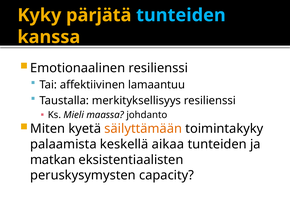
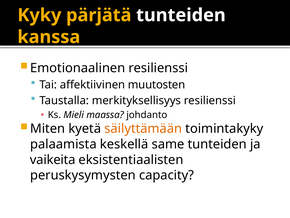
tunteiden colour: light blue -> white (181, 15)
lamaantuu: lamaantuu -> muutosten (157, 84)
aikaa: aikaa -> same (168, 144)
matkan: matkan -> vaikeita (53, 159)
